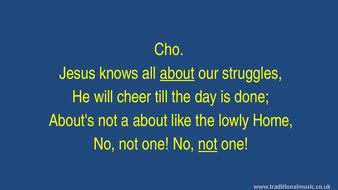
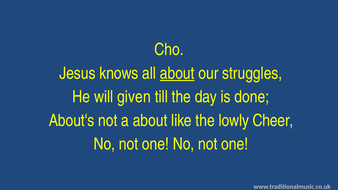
cheer: cheer -> given (134, 97)
Home: Home -> Cheer (273, 121)
not underline: present -> none (208, 144)
